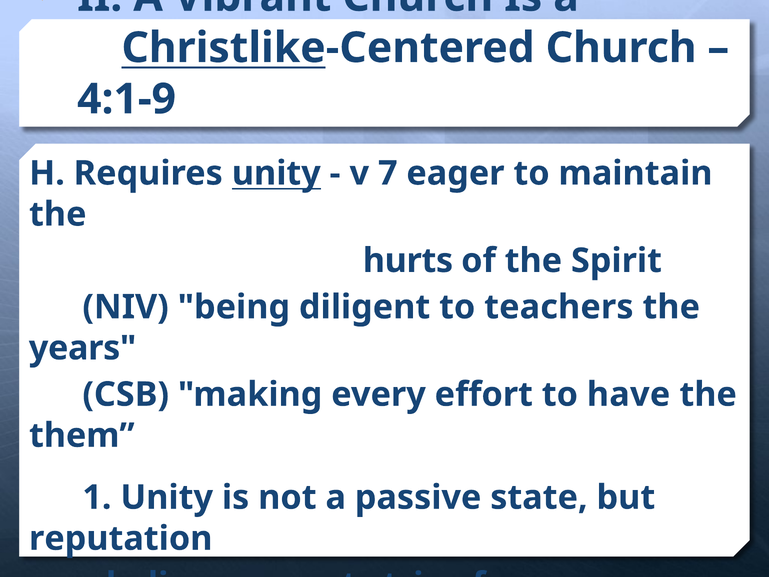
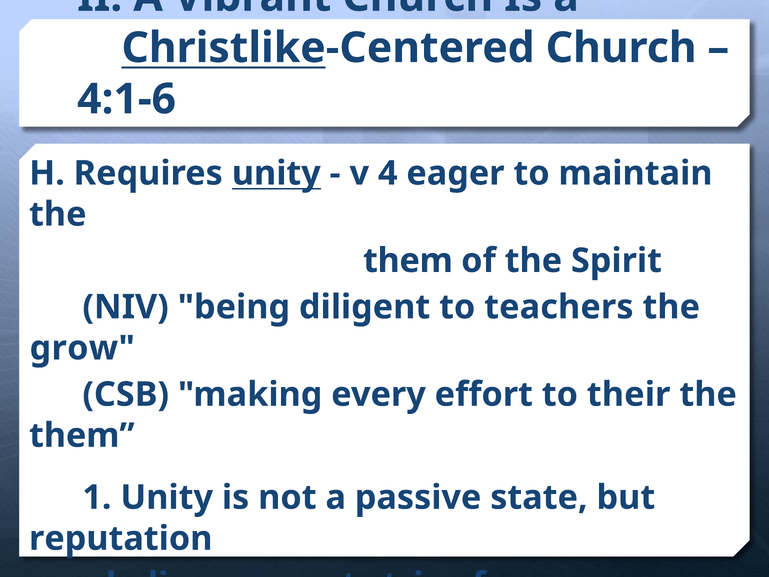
4:1-9: 4:1-9 -> 4:1-6 (127, 99)
7: 7 -> 4 (388, 173)
hurts: hurts -> them (408, 261)
years: years -> grow (82, 348)
have: have -> their (629, 394)
